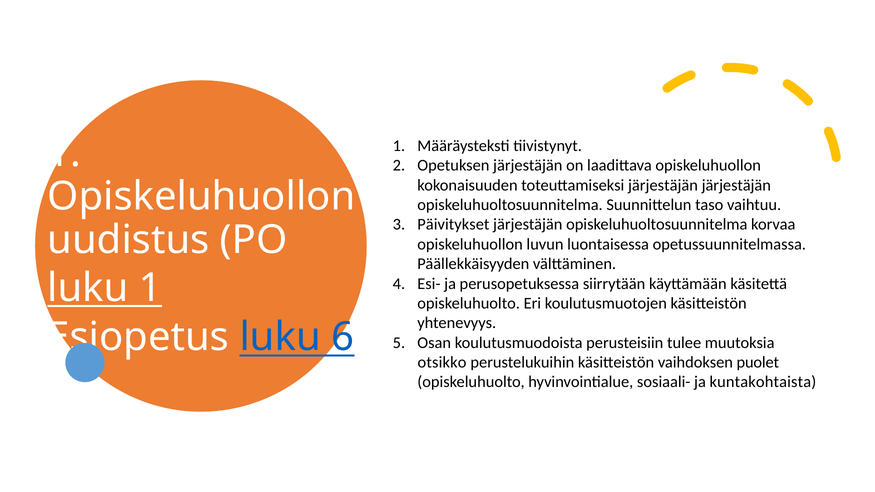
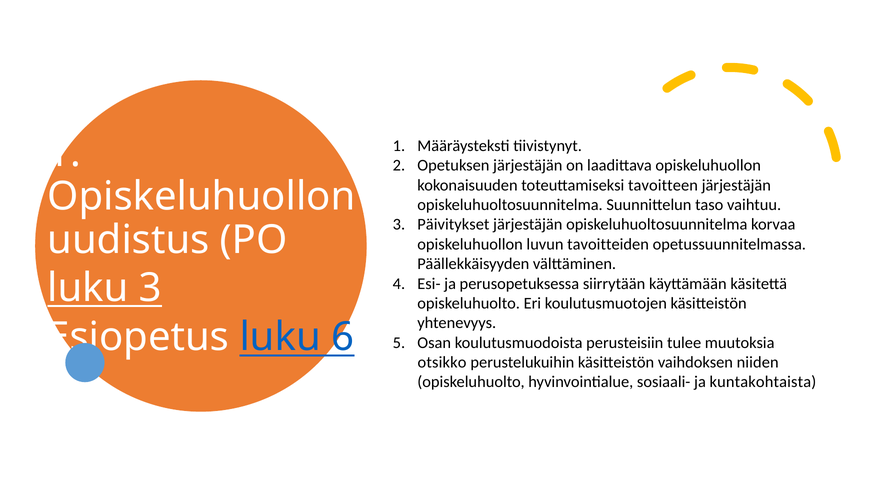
toteuttamiseksi järjestäjän: järjestäjän -> tavoitteen (663, 185)
luontaisessa: luontaisessa -> tavoitteiden (608, 244)
luku 1: 1 -> 3 (150, 288)
puolet: puolet -> niiden (758, 362)
